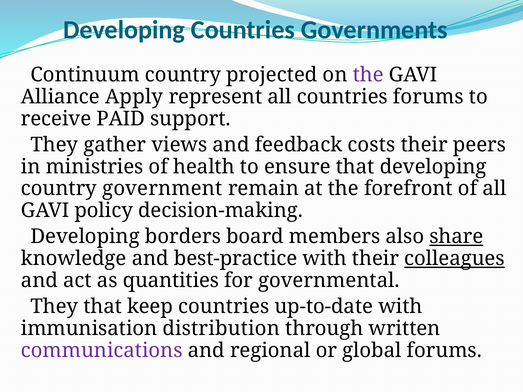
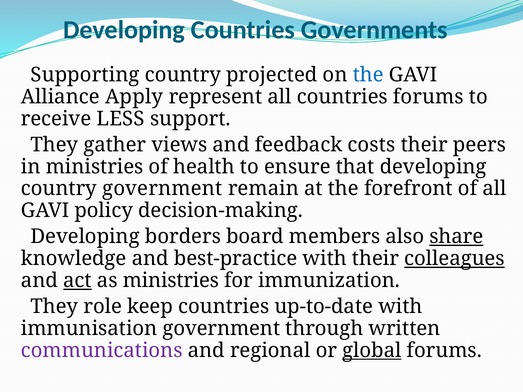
Continuum: Continuum -> Supporting (85, 75)
the colour: purple -> blue (368, 75)
PAID: PAID -> LESS (121, 119)
act underline: none -> present (77, 281)
as quantities: quantities -> ministries (171, 281)
governmental: governmental -> immunization (329, 281)
They that: that -> role (103, 307)
immunisation distribution: distribution -> government (221, 329)
global underline: none -> present (372, 351)
